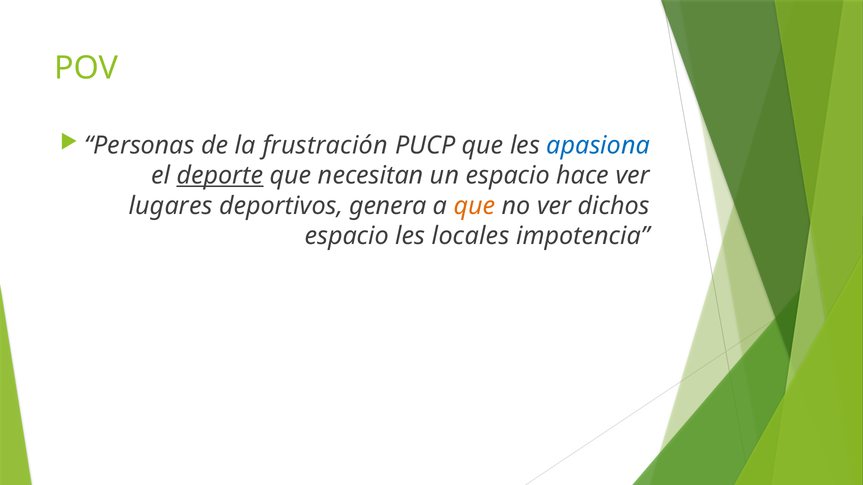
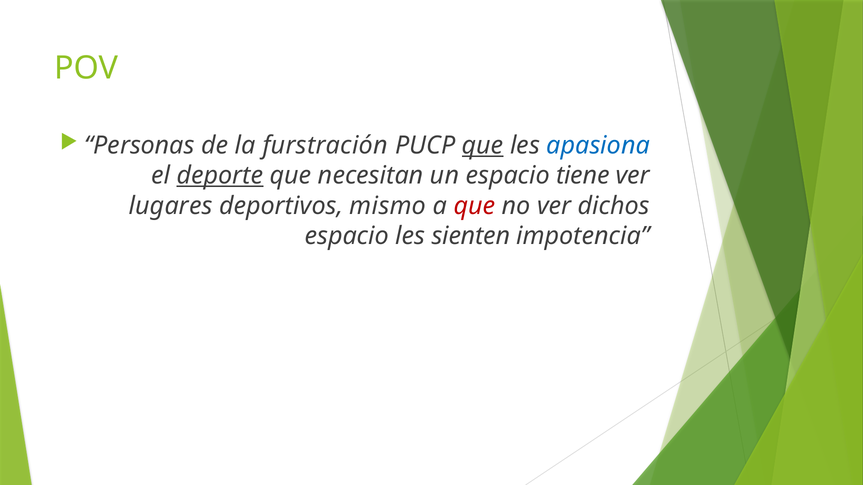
frustración: frustración -> furstración (325, 146)
que underline: none -> present (483, 146)
hace: hace -> tiene (583, 176)
genera: genera -> mismo (388, 206)
que colour: orange -> red (475, 206)
locales: locales -> sienten (471, 236)
